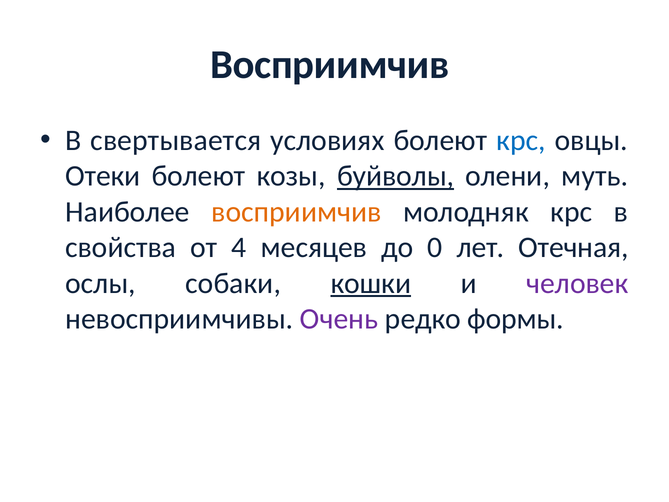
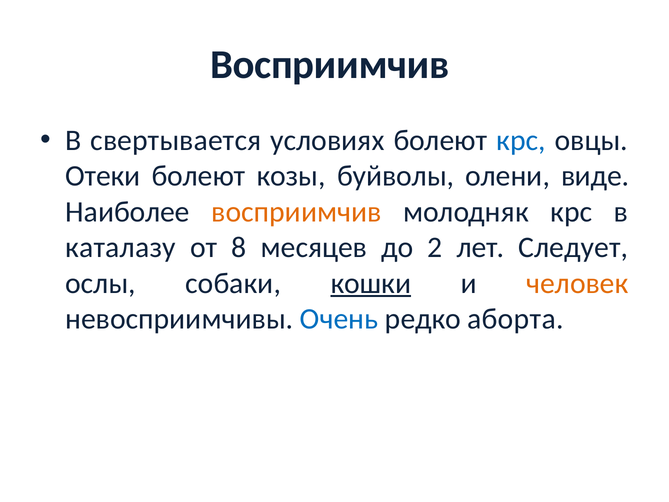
буйволы underline: present -> none (396, 176)
муть: муть -> виде (595, 176)
свойства: свойства -> каталазу (121, 247)
4: 4 -> 8 (239, 247)
0: 0 -> 2 (435, 247)
Отечная: Отечная -> Следует (573, 247)
человек colour: purple -> orange (577, 283)
Очень colour: purple -> blue (339, 319)
формы: формы -> аборта (515, 319)
